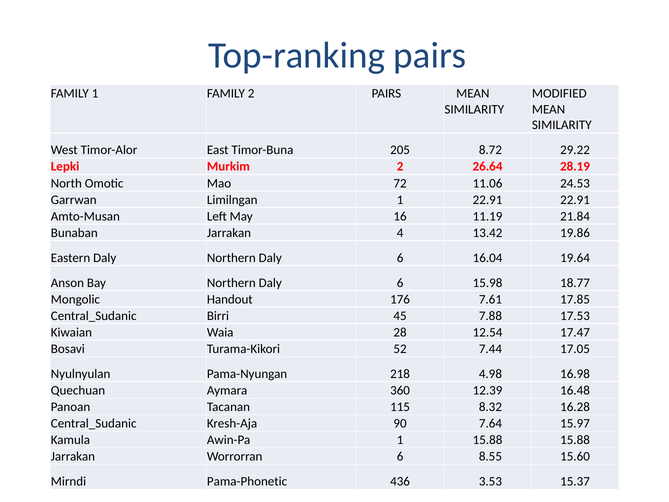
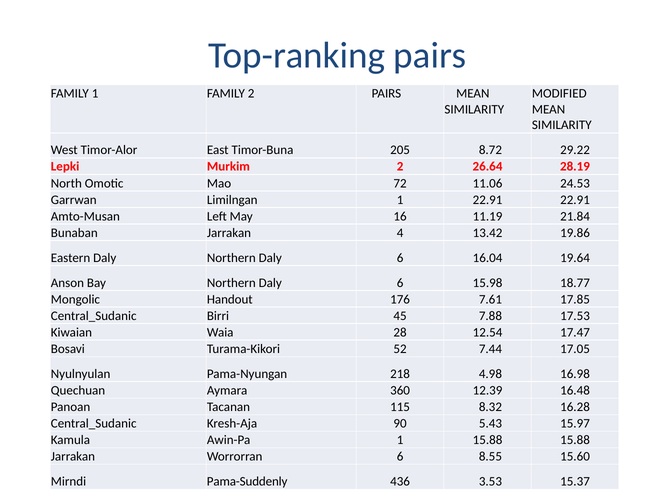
7.64: 7.64 -> 5.43 (490, 423)
Pama-Phonetic: Pama-Phonetic -> Pama-Suddenly (247, 481)
